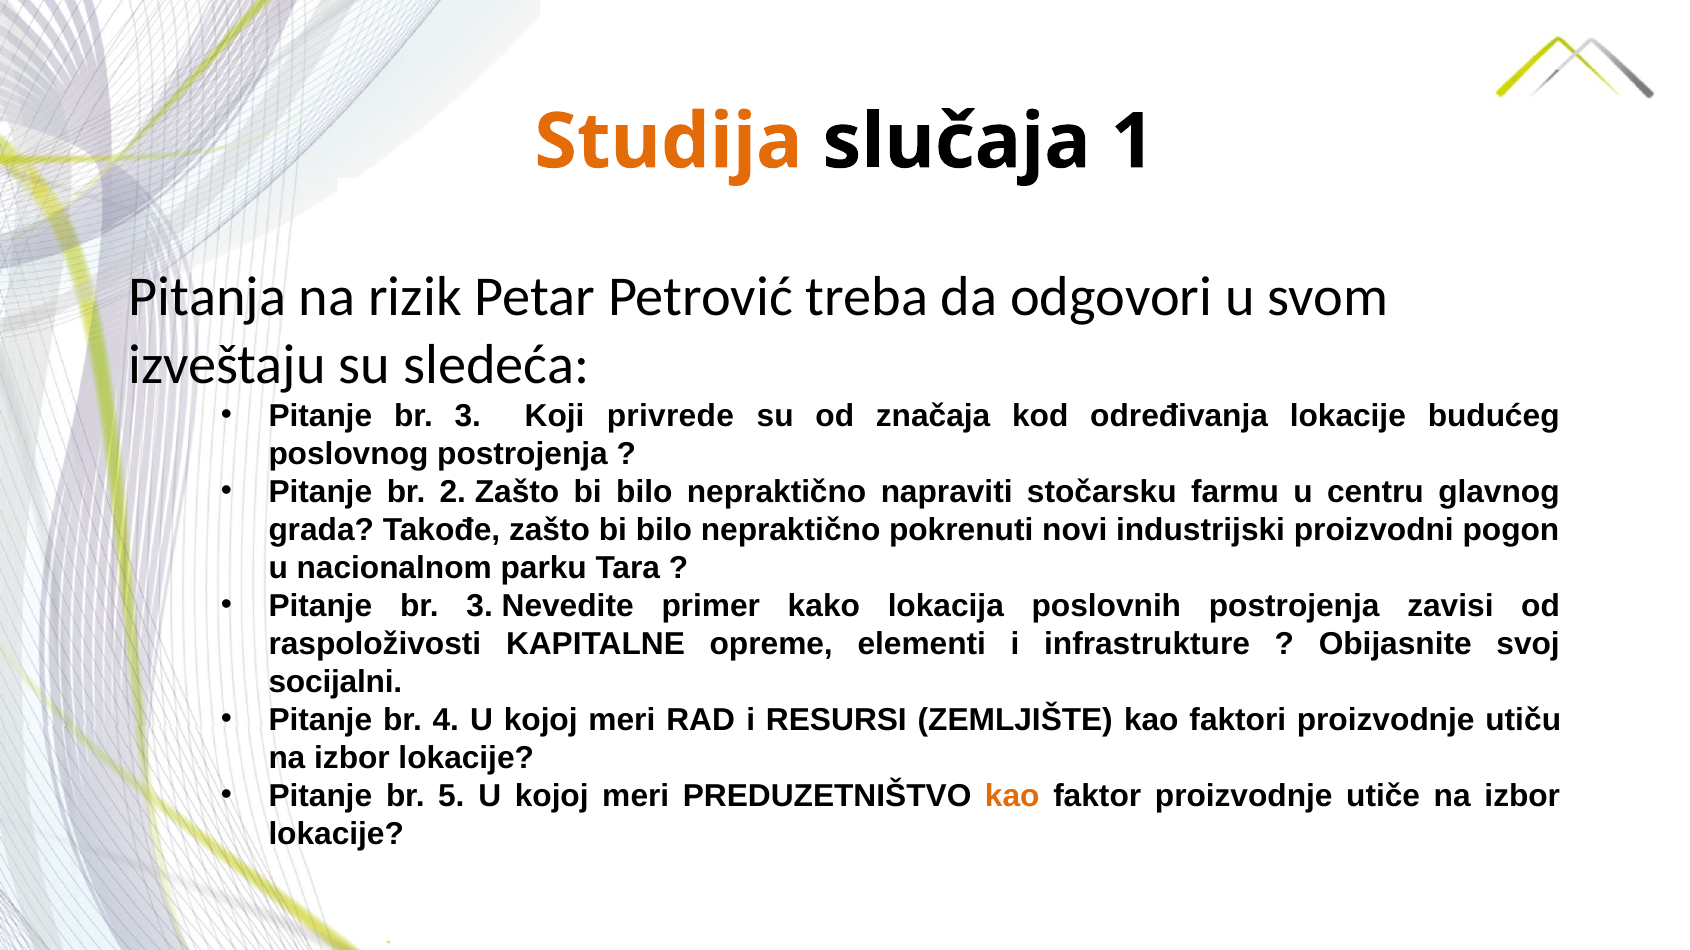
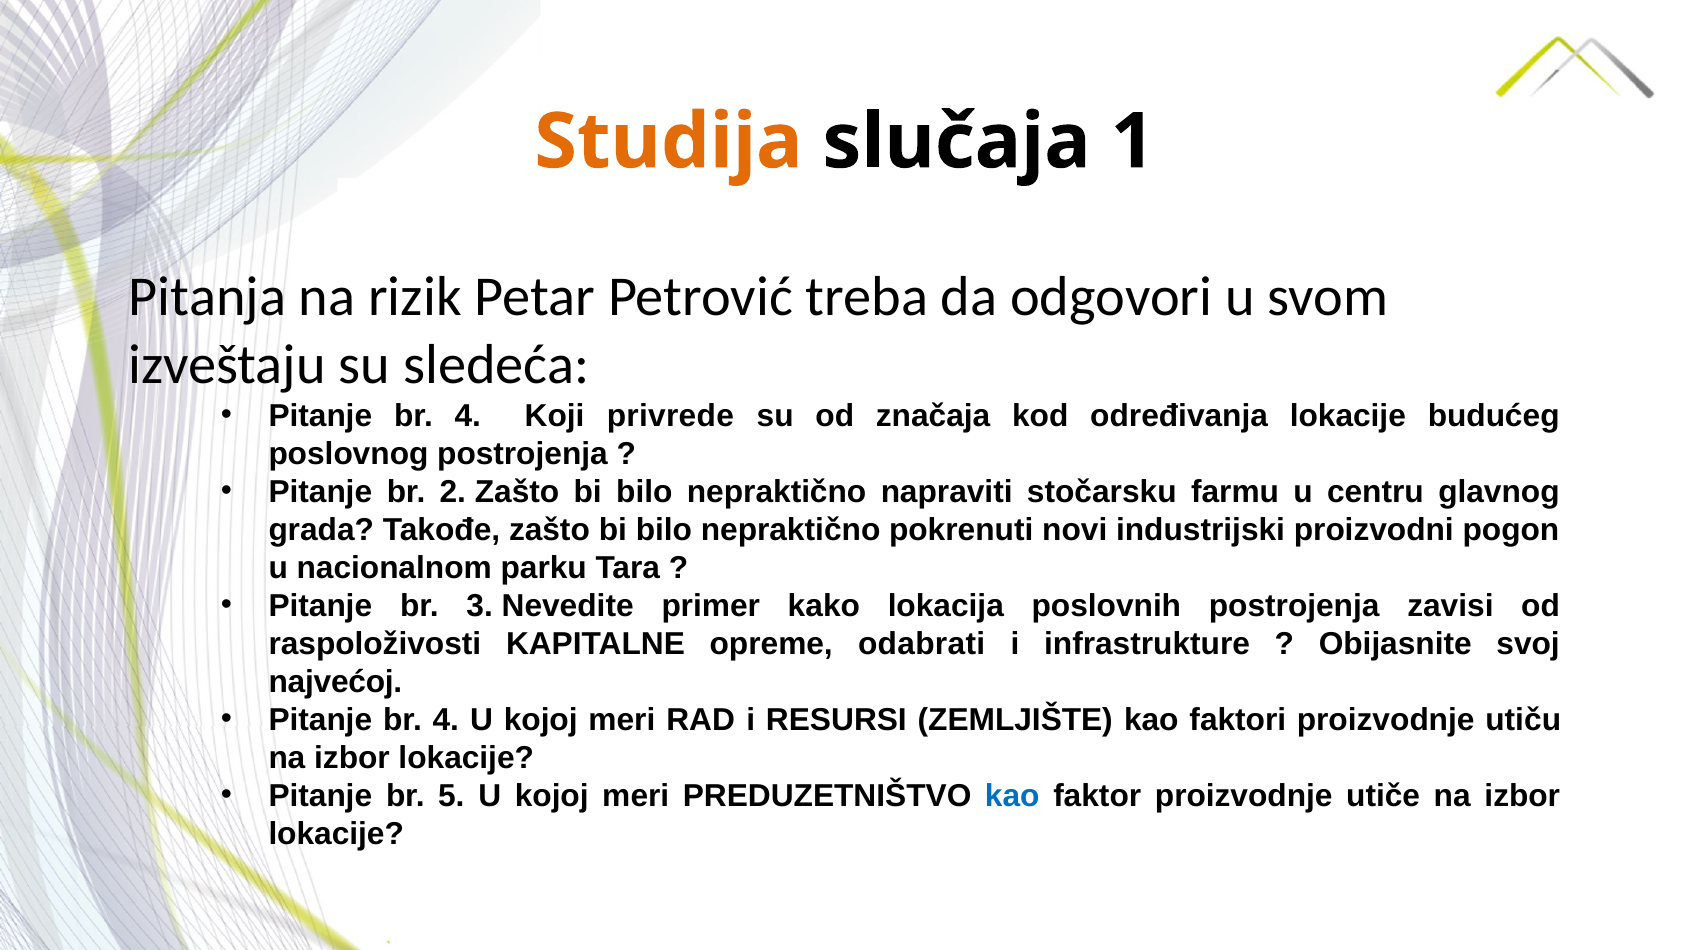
3: 3 -> 4 (468, 416)
elementi: elementi -> odabrati (922, 644)
socijalni: socijalni -> najvećoj (335, 682)
kao colour: orange -> blue (1012, 796)
